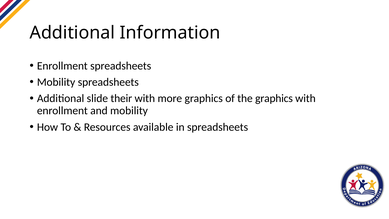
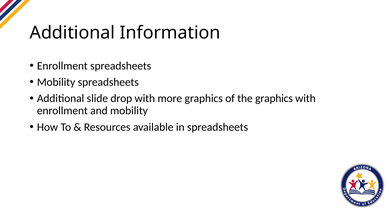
their: their -> drop (121, 98)
